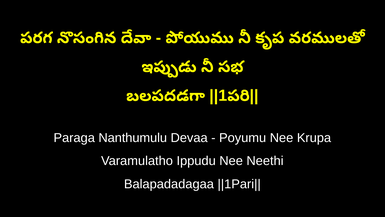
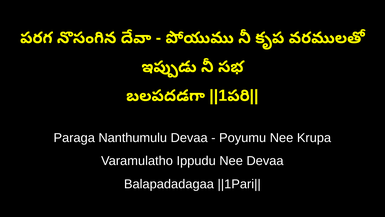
Nee Neethi: Neethi -> Devaa (265, 161)
